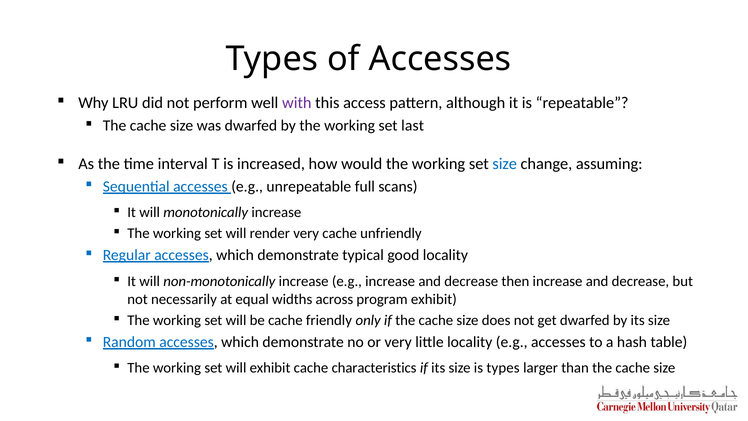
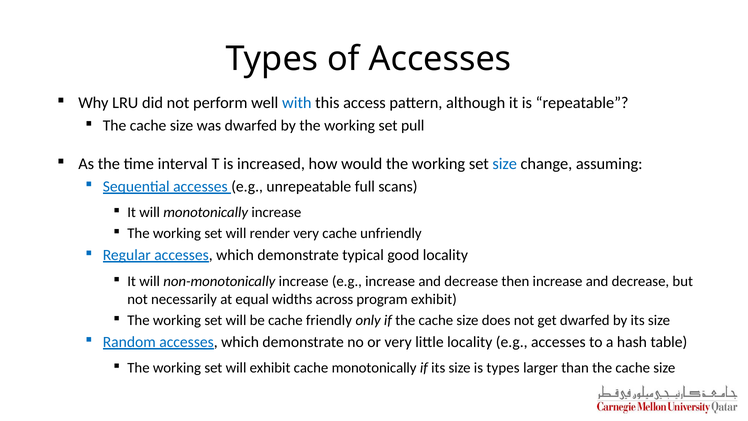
with colour: purple -> blue (297, 103)
last: last -> pull (413, 125)
cache characteristics: characteristics -> monotonically (374, 368)
